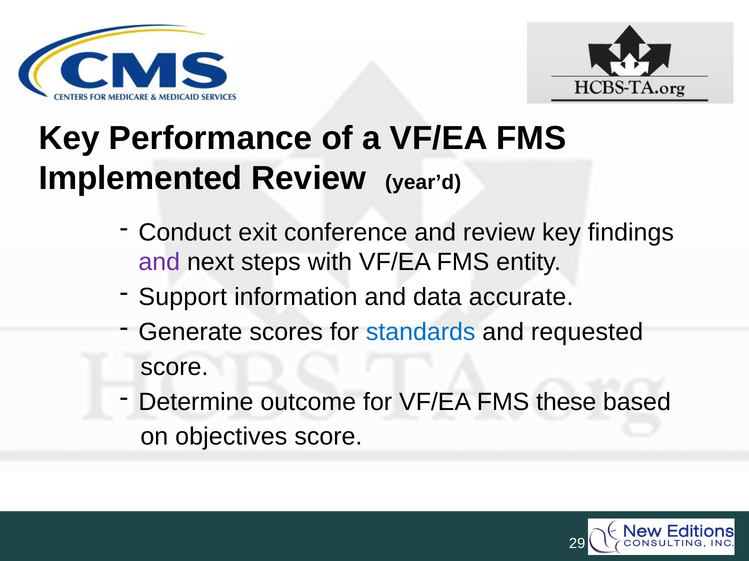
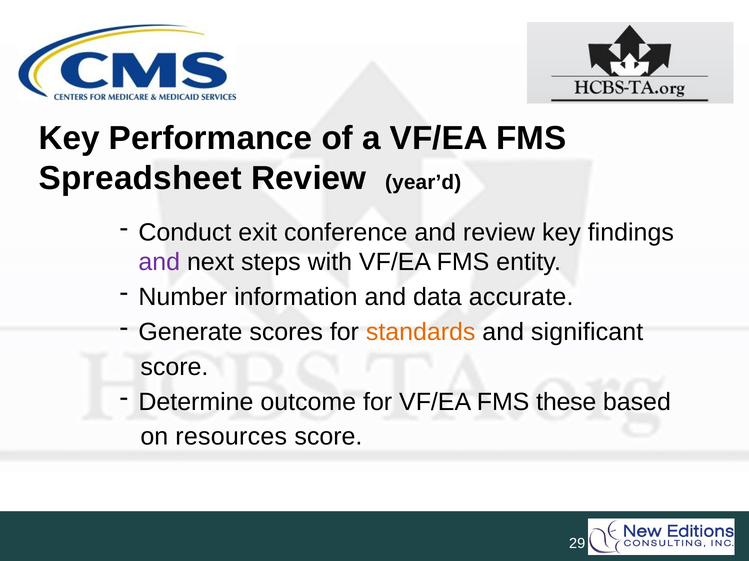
Implemented: Implemented -> Spreadsheet (140, 178)
Support: Support -> Number (183, 298)
standards colour: blue -> orange (421, 332)
requested: requested -> significant (587, 332)
objectives: objectives -> resources (231, 437)
